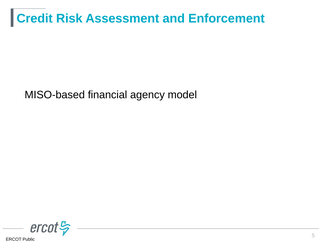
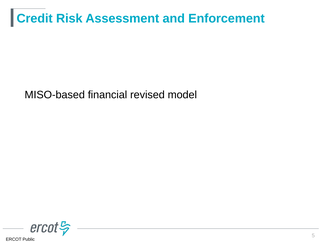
agency: agency -> revised (147, 95)
